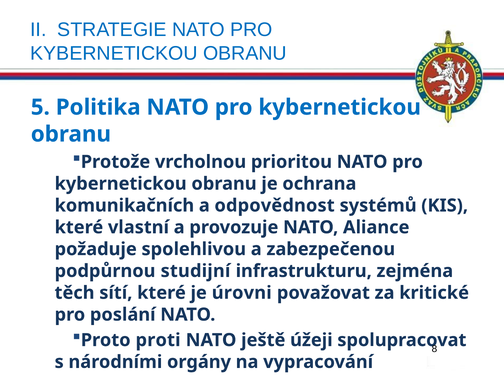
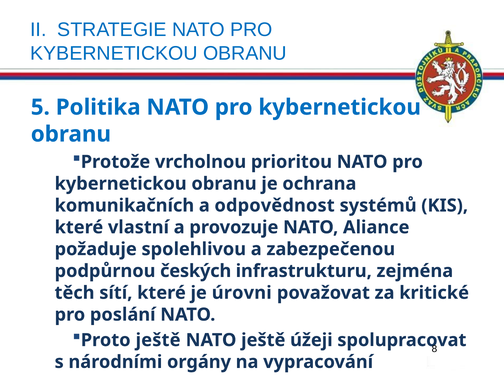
studijní: studijní -> českých (196, 271)
Proto proti: proti -> ještě (158, 340)
